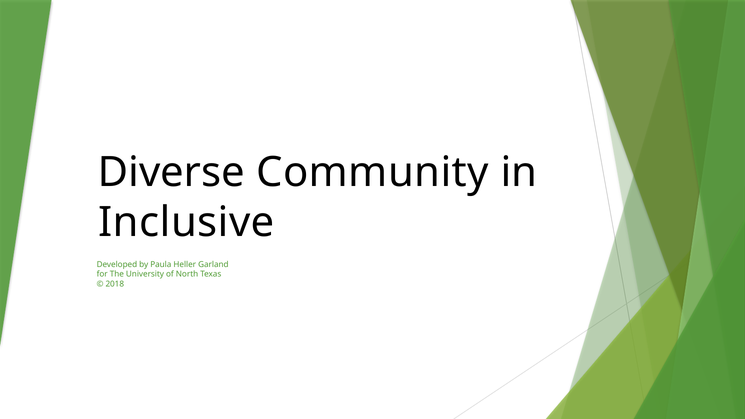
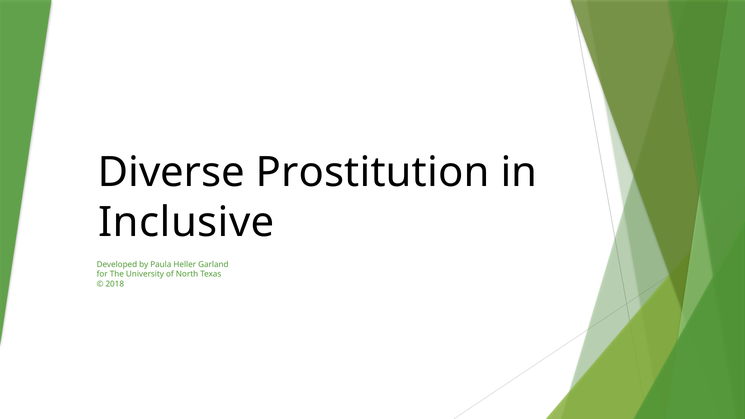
Community: Community -> Prostitution (373, 172)
